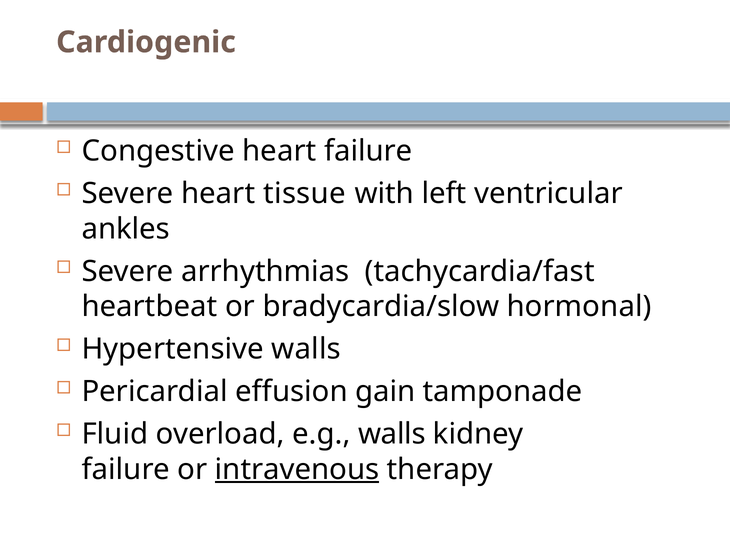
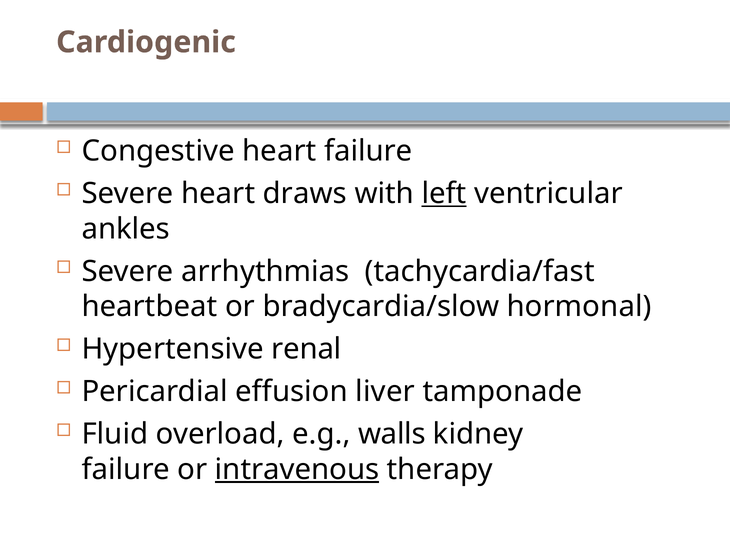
tissue: tissue -> draws (305, 193)
left underline: none -> present (444, 193)
Hypertensive walls: walls -> renal (306, 349)
gain: gain -> liver (385, 391)
